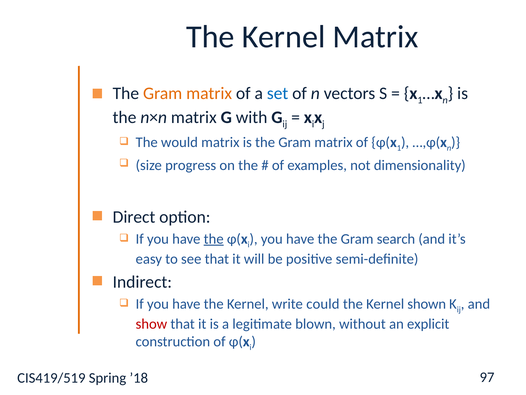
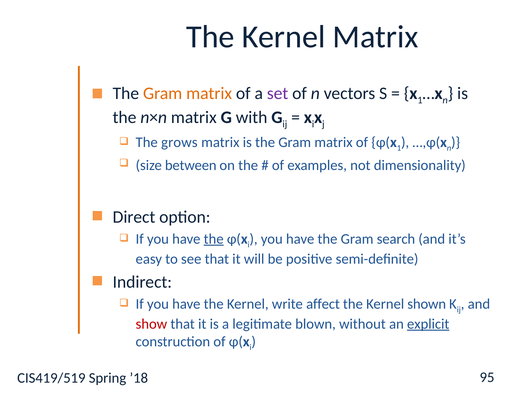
set colour: blue -> purple (278, 93)
would: would -> grows (179, 142)
progress: progress -> between (191, 165)
could: could -> affect (323, 304)
explicit underline: none -> present (428, 324)
97: 97 -> 95 (487, 377)
